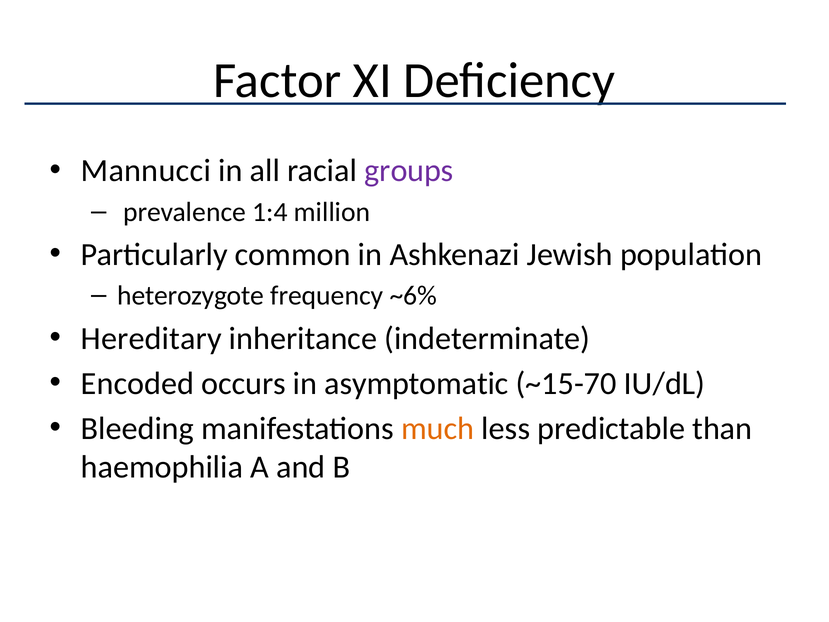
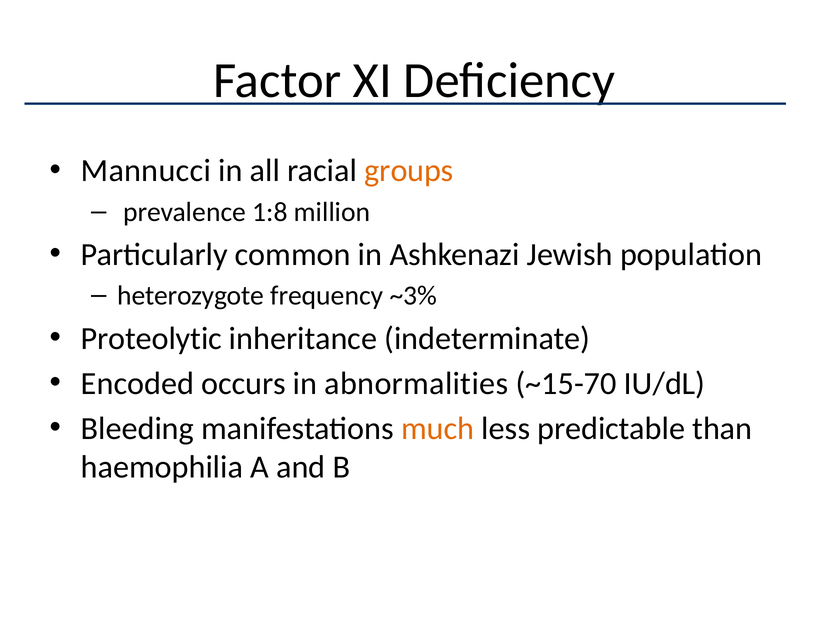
groups colour: purple -> orange (409, 171)
1:4: 1:4 -> 1:8 (270, 212)
~6%: ~6% -> ~3% (413, 296)
Hereditary: Hereditary -> Proteolytic (151, 338)
asymptomatic: asymptomatic -> abnormalities (416, 383)
